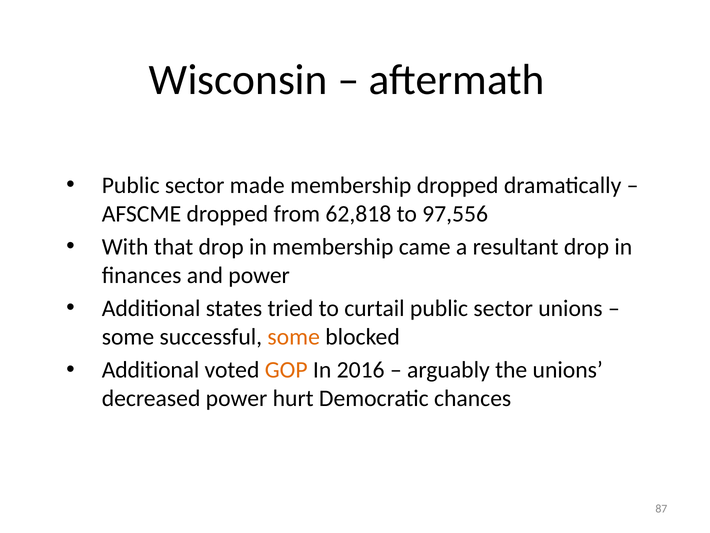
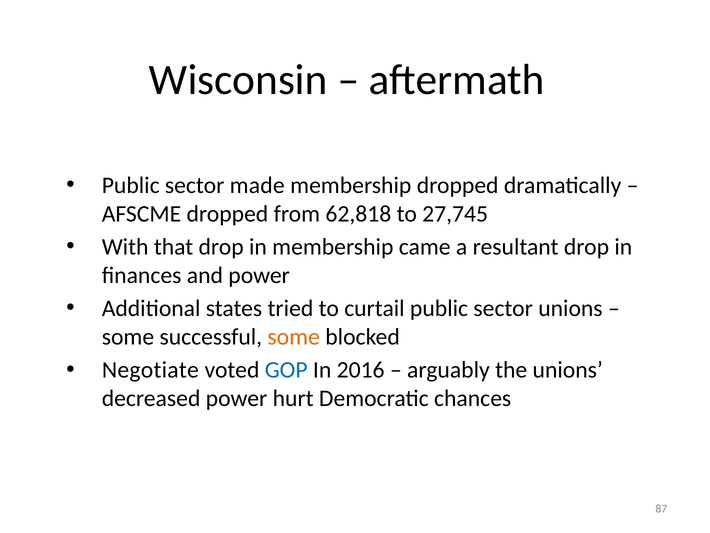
97,556: 97,556 -> 27,745 (455, 213)
Additional: Additional -> Negotiate (150, 370)
GOP colour: orange -> blue (286, 370)
